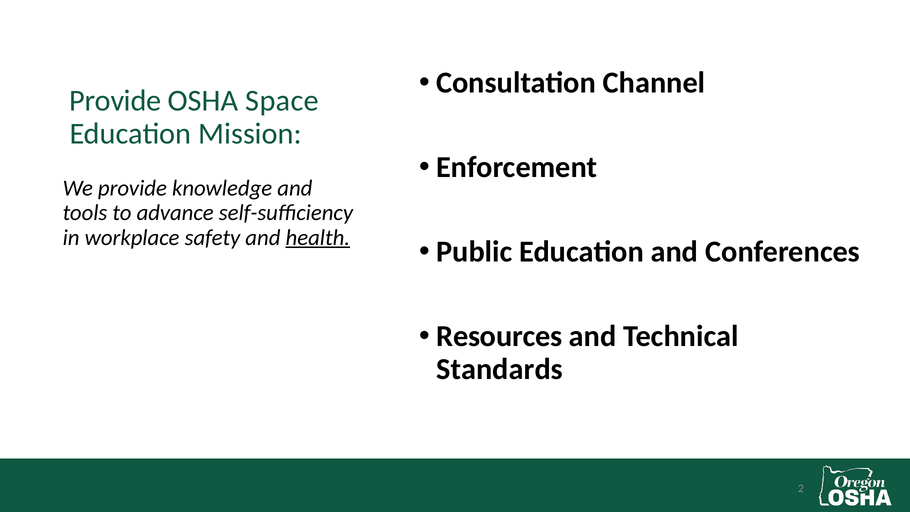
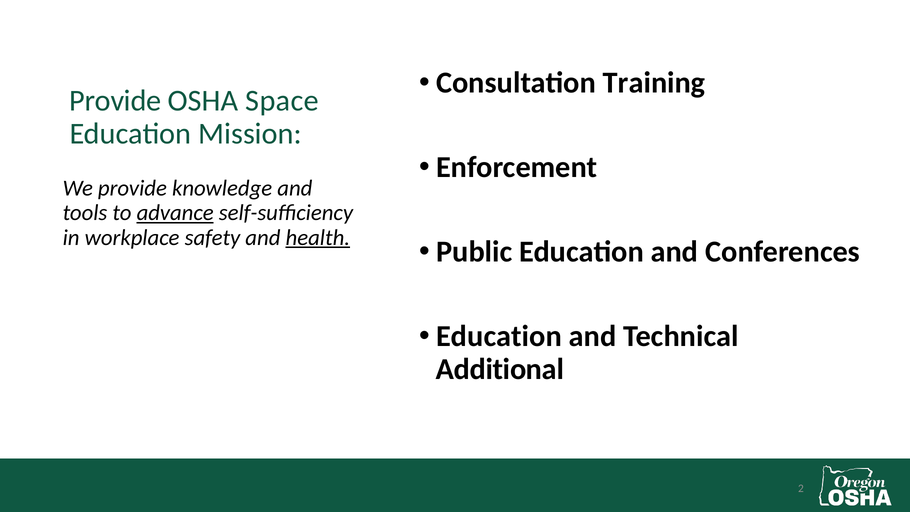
Channel: Channel -> Training (654, 83)
advance underline: none -> present (175, 213)
Resources: Resources -> Education (499, 336)
Standards: Standards -> Additional (500, 369)
